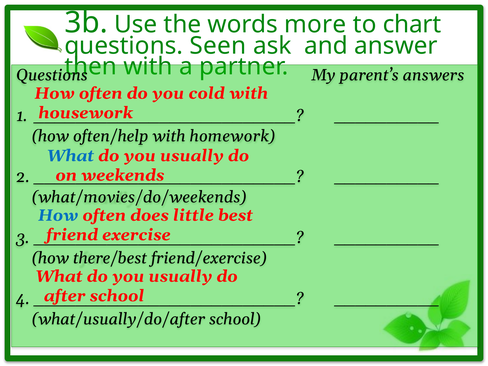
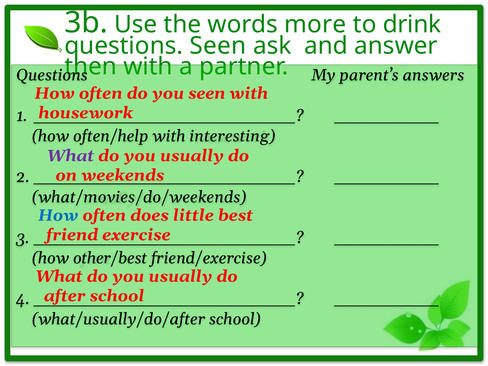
chart: chart -> drink (412, 24)
you cold: cold -> seen (207, 93)
homework: homework -> interesting (233, 136)
What colour: blue -> purple (71, 156)
there/best: there/best -> other/best (110, 258)
